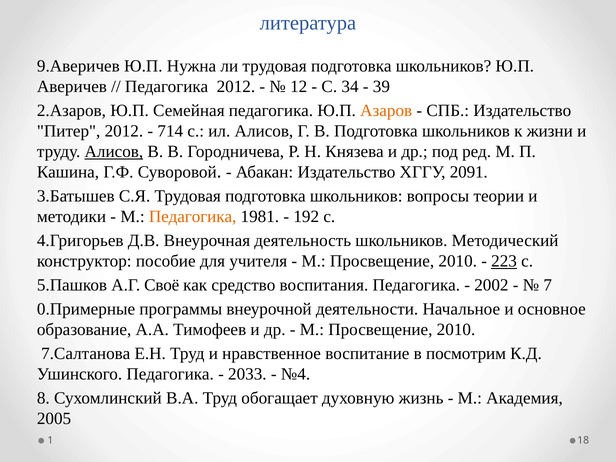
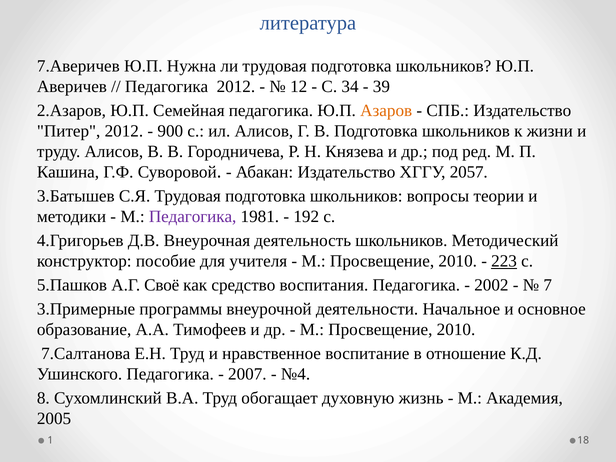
9.Аверичев: 9.Аверичев -> 7.Аверичев (78, 66)
714: 714 -> 900 (170, 131)
Алисов underline: present -> none (114, 152)
2091: 2091 -> 2057 (469, 172)
Педагогика colour: orange -> purple (193, 217)
0.Примерные: 0.Примерные -> 3.Примерные (86, 309)
посмотрим: посмотрим -> отношение (466, 354)
2033: 2033 -> 2007 (247, 374)
